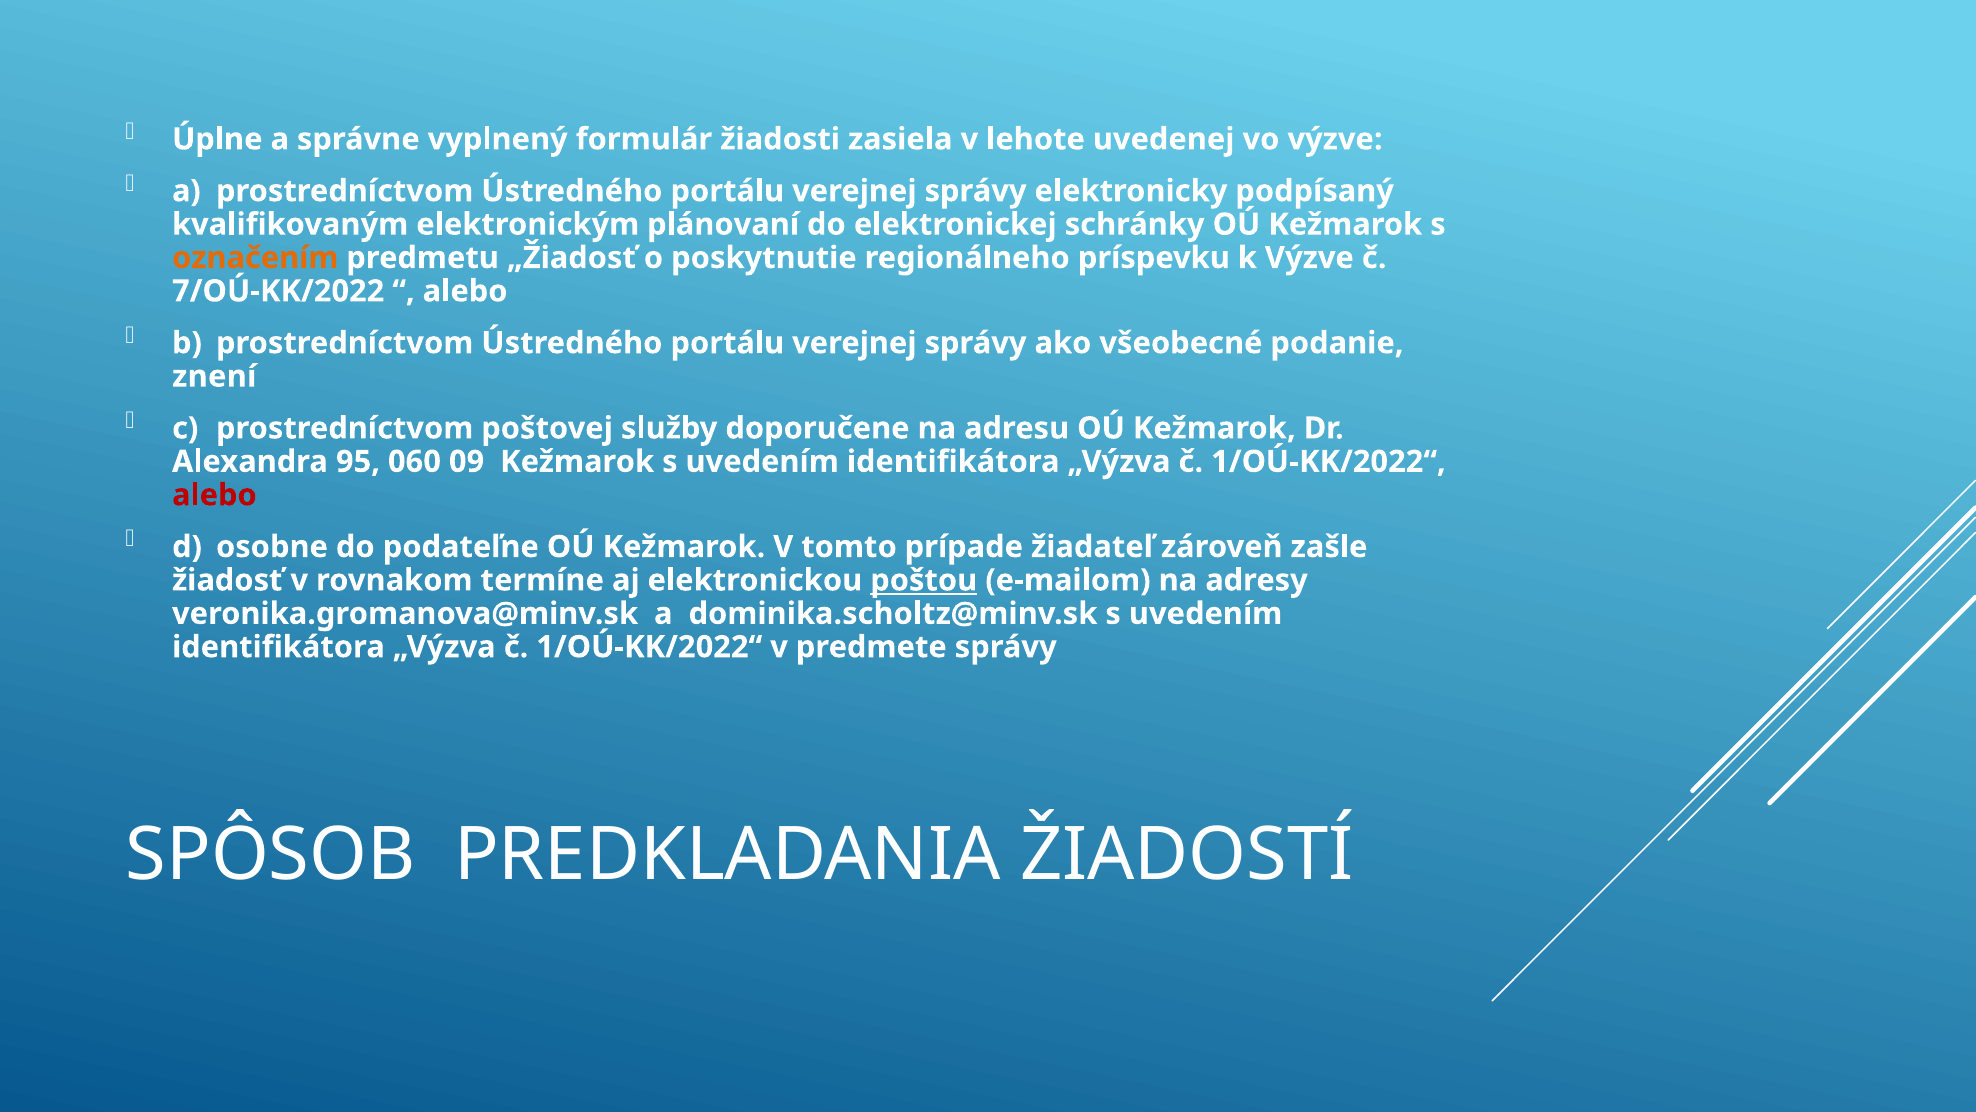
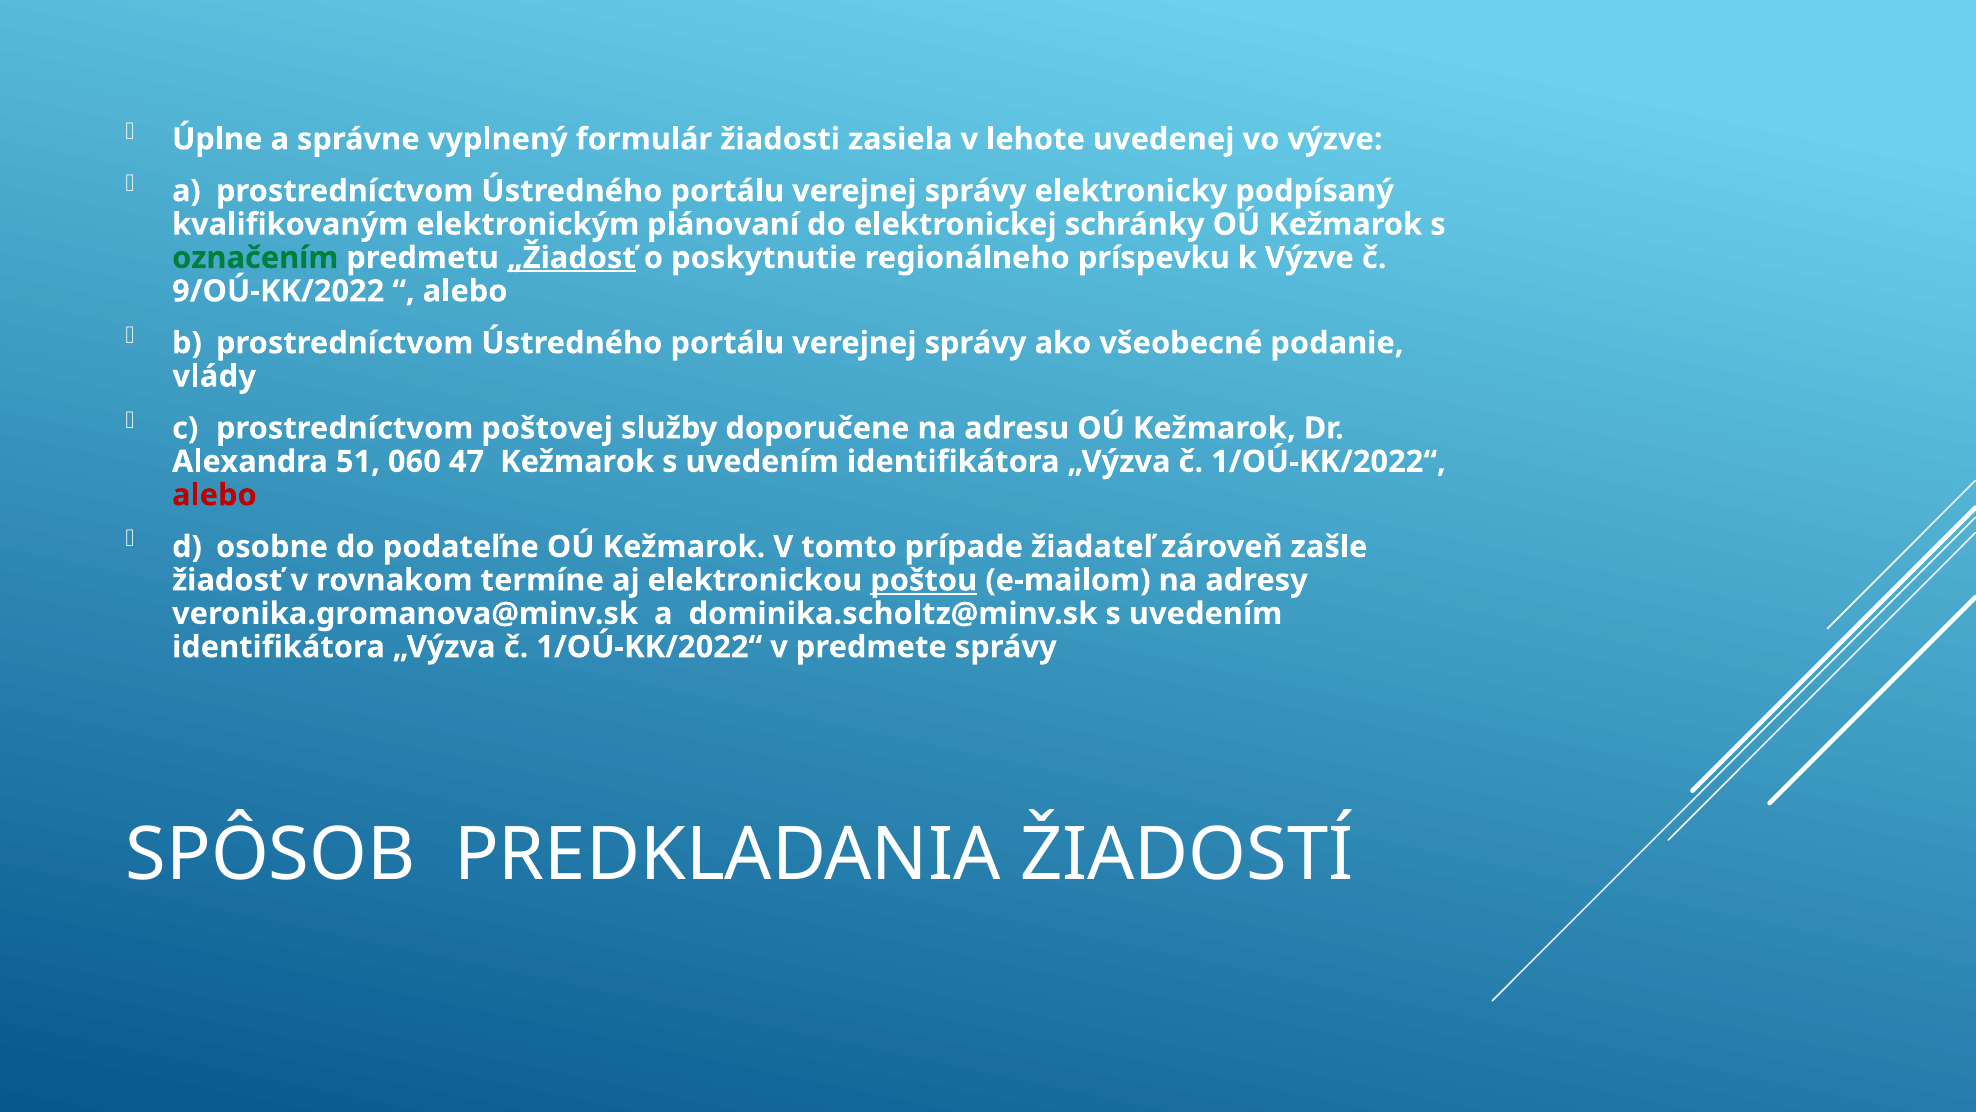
označením colour: orange -> green (255, 258)
„Žiadosť underline: none -> present (571, 258)
7/OÚ-KK/2022: 7/OÚ-KK/2022 -> 9/OÚ-KK/2022 (278, 291)
znení: znení -> vlády (214, 376)
95: 95 -> 51 (358, 461)
09: 09 -> 47 (467, 461)
